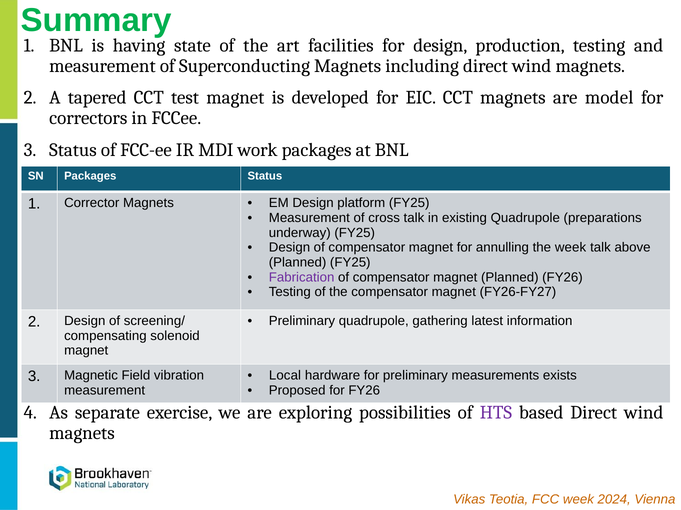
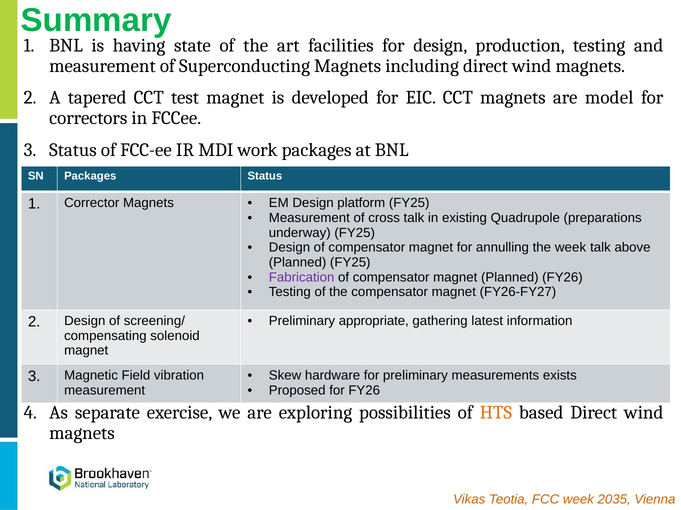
Preliminary quadrupole: quadrupole -> appropriate (374, 321)
Local: Local -> Skew (285, 376)
HTS colour: purple -> orange (496, 413)
2024: 2024 -> 2035 (614, 500)
